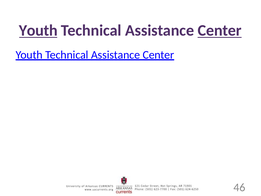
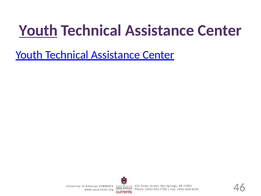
Center underline: present -> none (220, 30)
